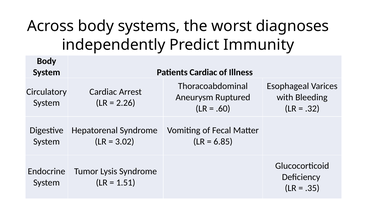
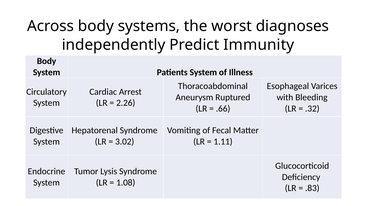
Patients Cardiac: Cardiac -> System (203, 73)
.60: .60 -> .66 (223, 109)
6.85: 6.85 -> 1.11 (223, 142)
1.51: 1.51 -> 1.08 (126, 183)
.35: .35 -> .83 (312, 189)
